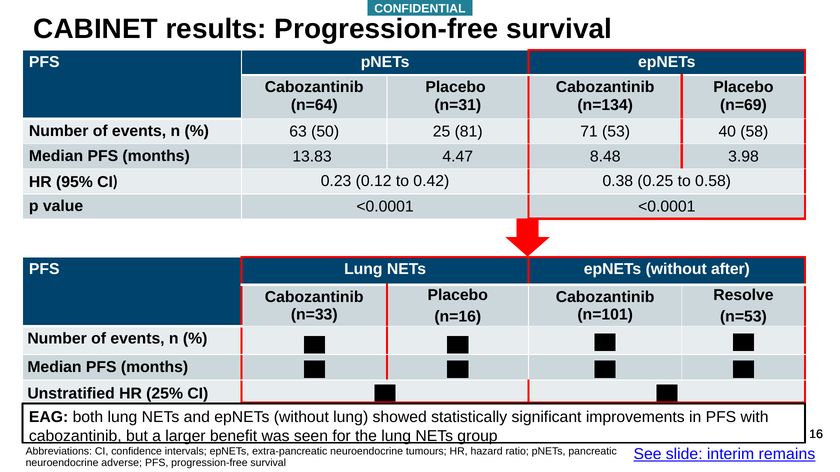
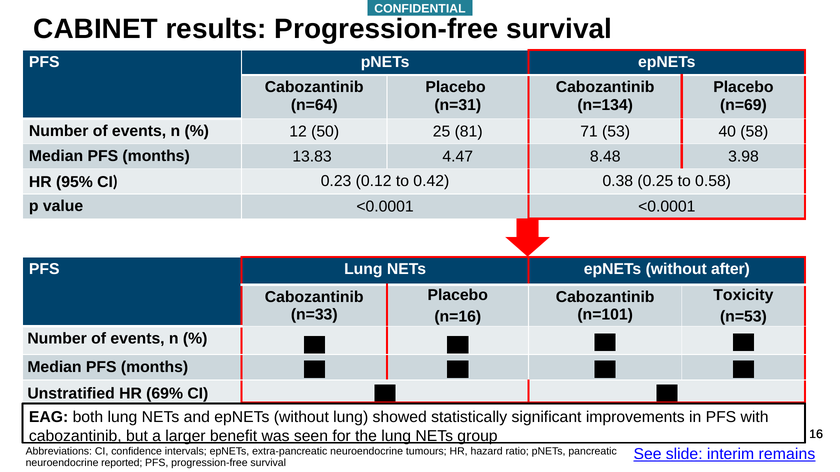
63: 63 -> 12 (298, 131)
Resolve: Resolve -> Toxicity (743, 296)
25%: 25% -> 69% (165, 394)
adverse: adverse -> reported (122, 463)
